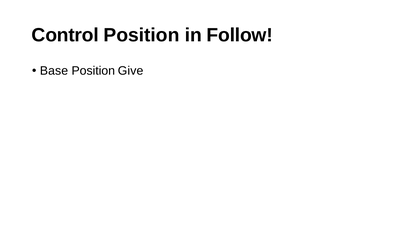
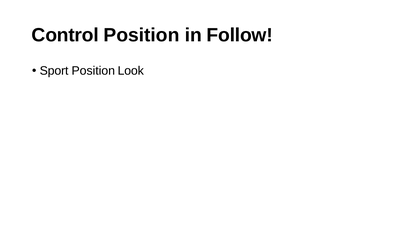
Base: Base -> Sport (54, 71)
Give: Give -> Look (131, 71)
